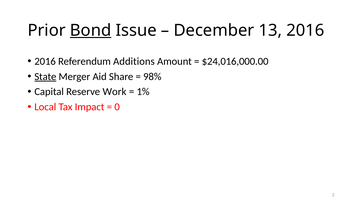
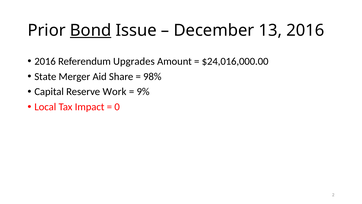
Additions: Additions -> Upgrades (134, 61)
State underline: present -> none (45, 76)
1%: 1% -> 9% (143, 92)
